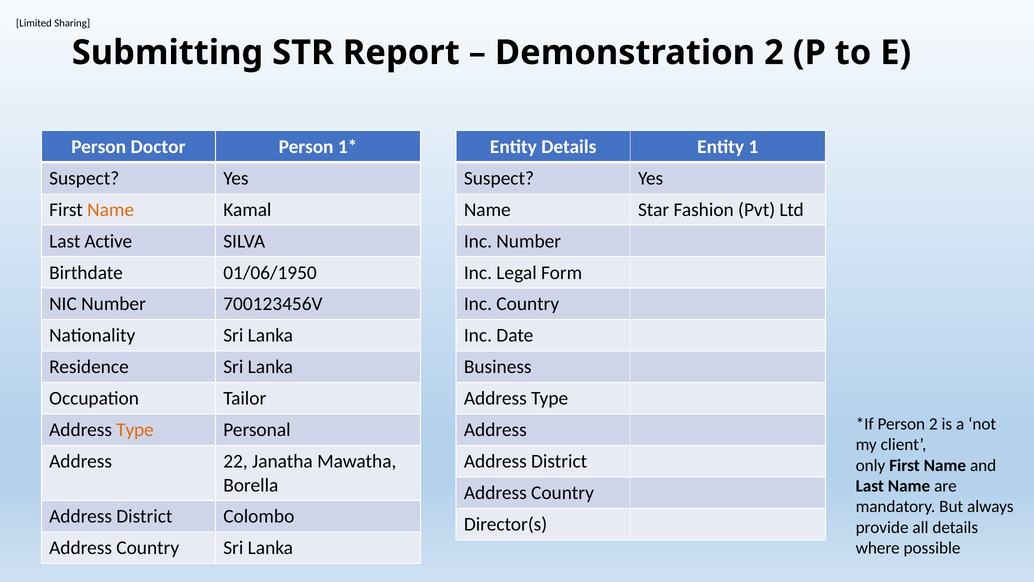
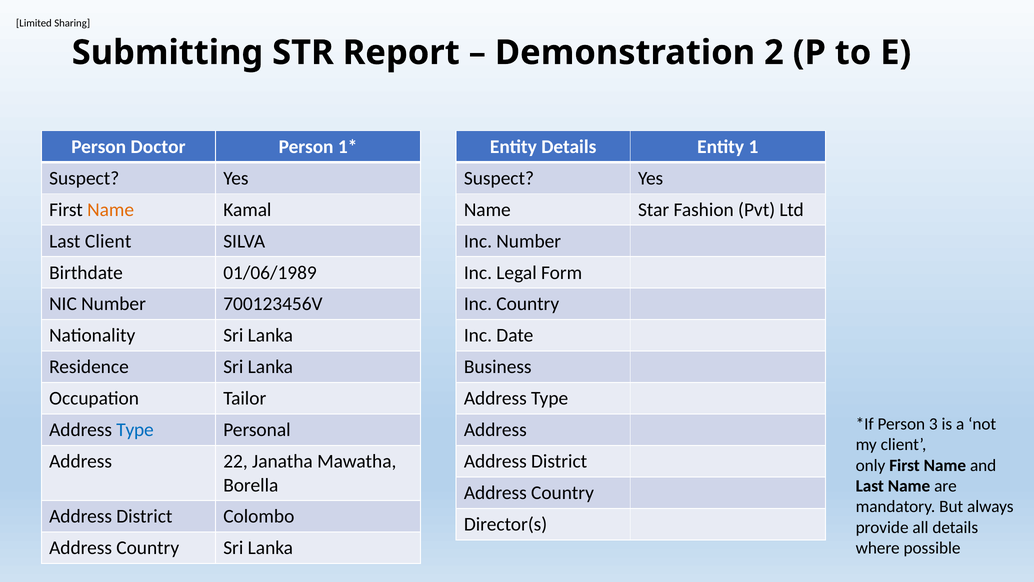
Last Active: Active -> Client (108, 241)
01/06/1950: 01/06/1950 -> 01/06/1989 (270, 272)
Person 2: 2 -> 3 (933, 424)
Type colour: orange -> blue (135, 430)
